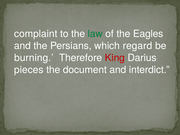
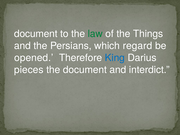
complaint: complaint -> document (36, 34)
Eagles: Eagles -> Things (148, 34)
burning: burning -> opened (34, 58)
King colour: red -> blue (115, 58)
